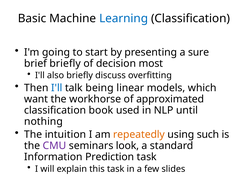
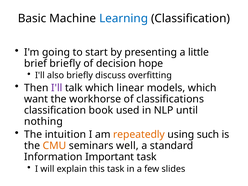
sure: sure -> little (199, 52)
most: most -> hope (151, 63)
I'll colour: blue -> purple (57, 88)
talk being: being -> which (100, 88)
approximated: approximated -> classifications (170, 99)
CMU colour: purple -> orange (55, 146)
look: look -> well (127, 146)
Prediction: Prediction -> Important (110, 157)
